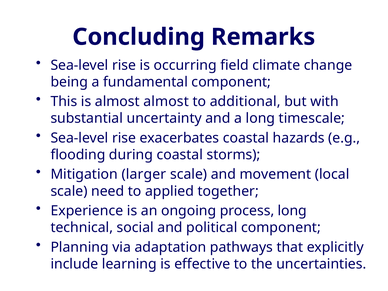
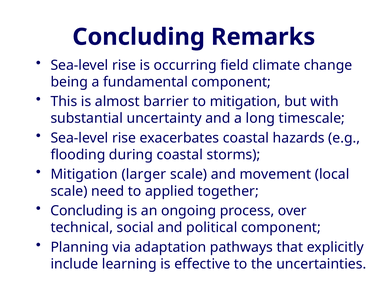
almost almost: almost -> barrier (166, 102)
to additional: additional -> mitigation (245, 102)
Experience: Experience -> Concluding (87, 211)
process long: long -> over (292, 211)
